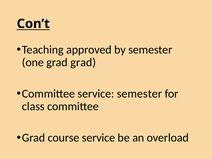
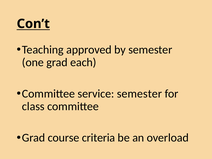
grad grad: grad -> each (83, 62)
course service: service -> criteria (99, 138)
